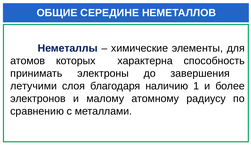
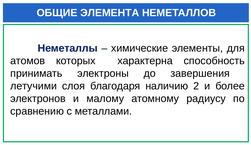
СЕРЕДИНЕ: СЕРЕДИНЕ -> ЭЛЕМЕНТА (110, 13)
1: 1 -> 2 (196, 86)
